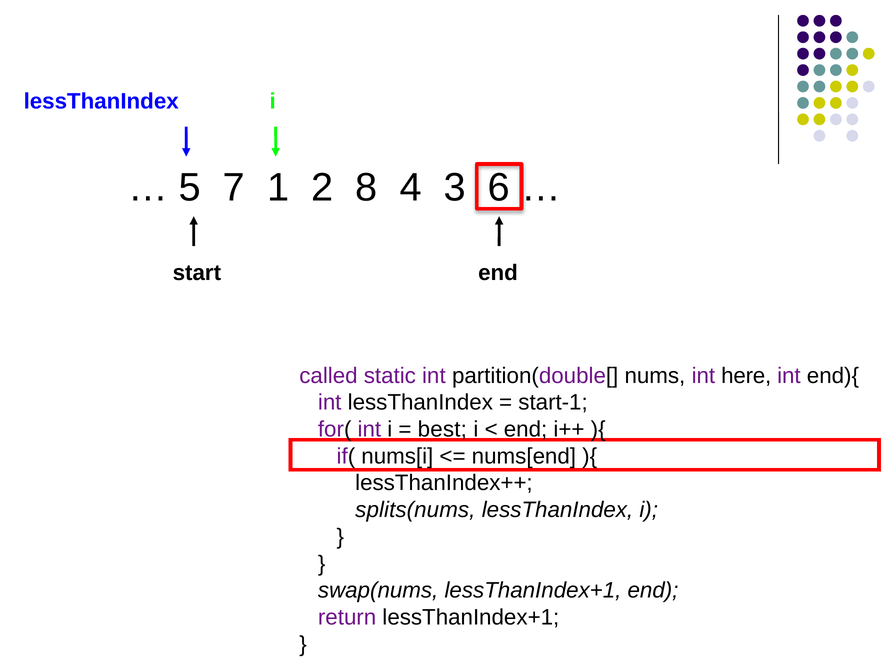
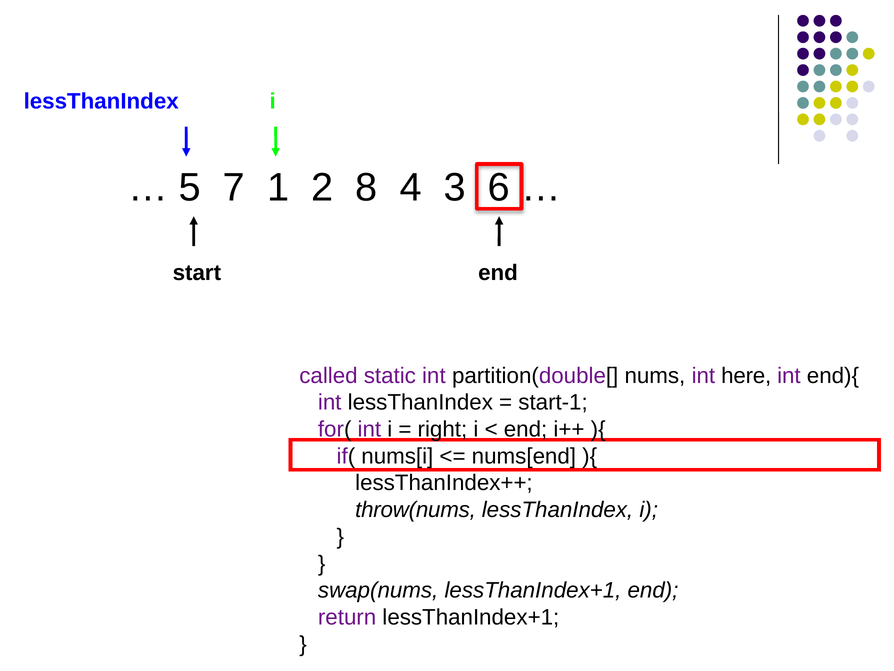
best: best -> right (442, 429)
splits(nums: splits(nums -> throw(nums (415, 510)
